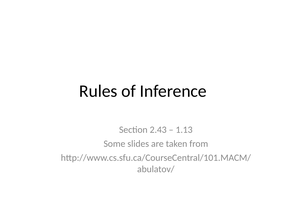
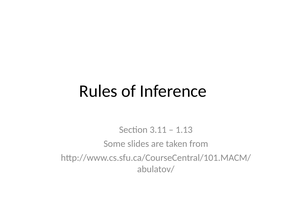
2.43: 2.43 -> 3.11 (158, 129)
